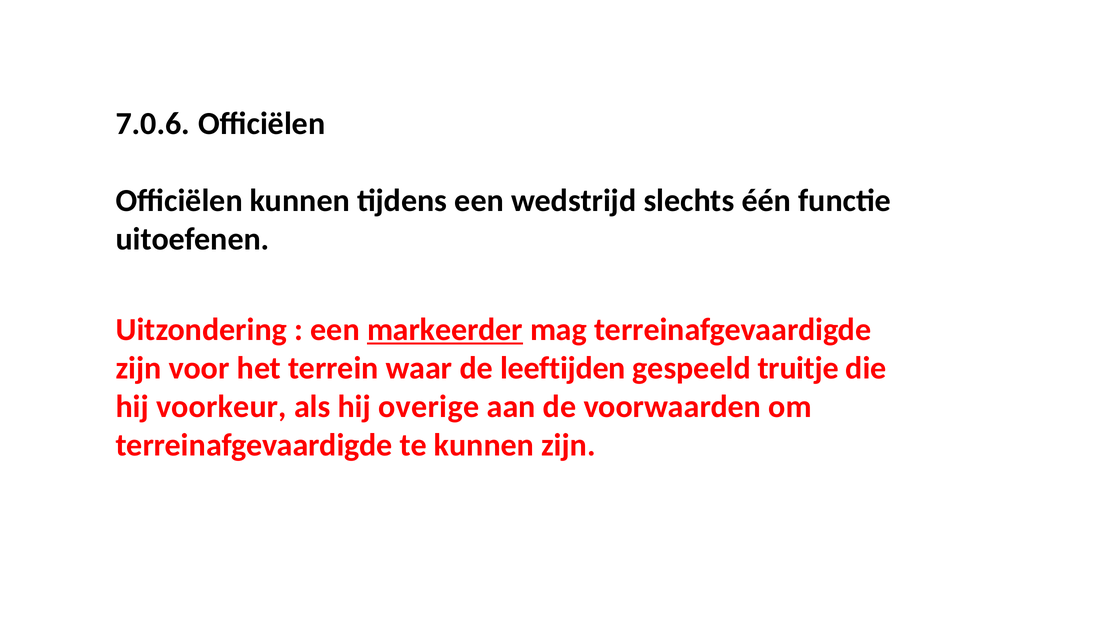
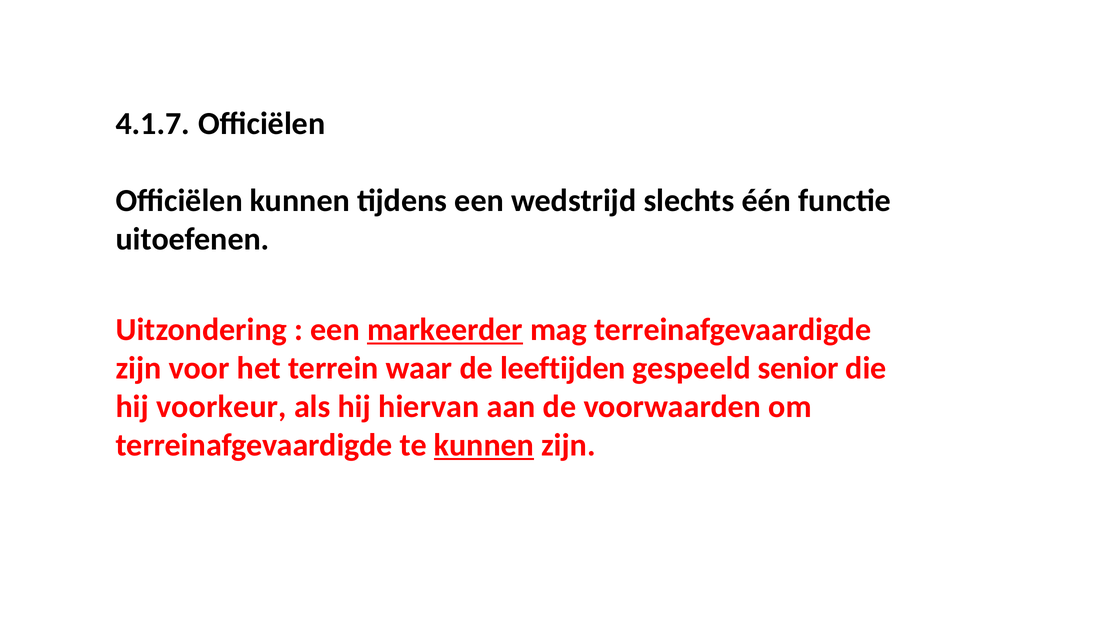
7.0.6: 7.0.6 -> 4.1.7 (153, 124)
truitje: truitje -> senior (798, 369)
overige: overige -> hiervan (429, 407)
kunnen underline: none -> present (484, 446)
